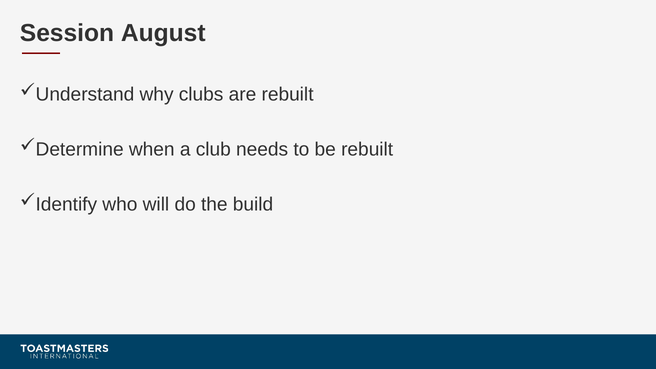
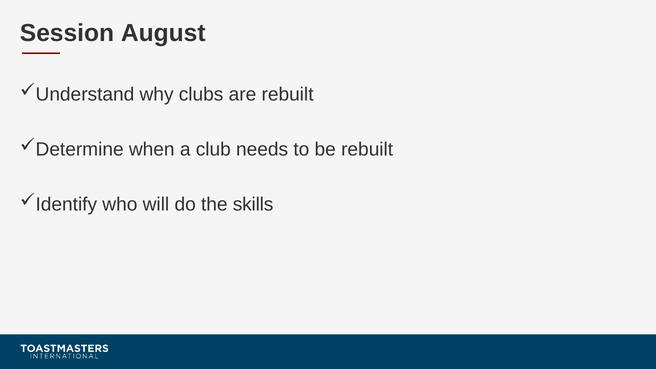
build: build -> skills (253, 204)
